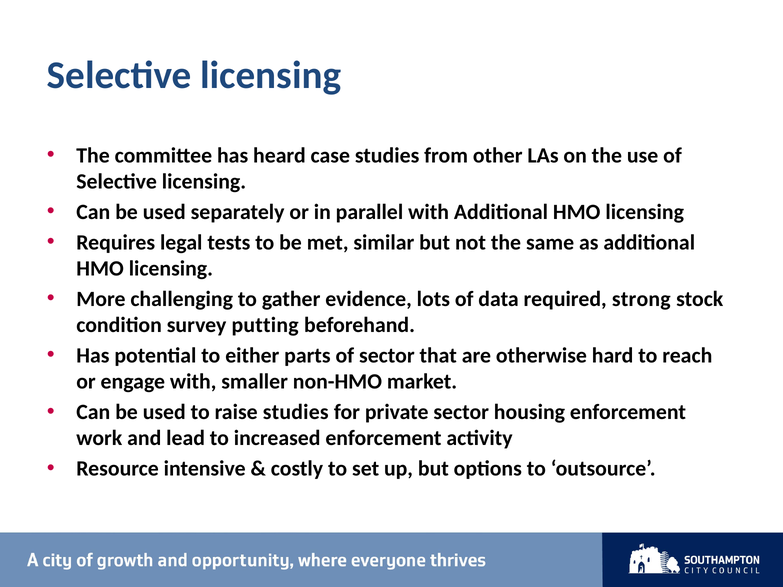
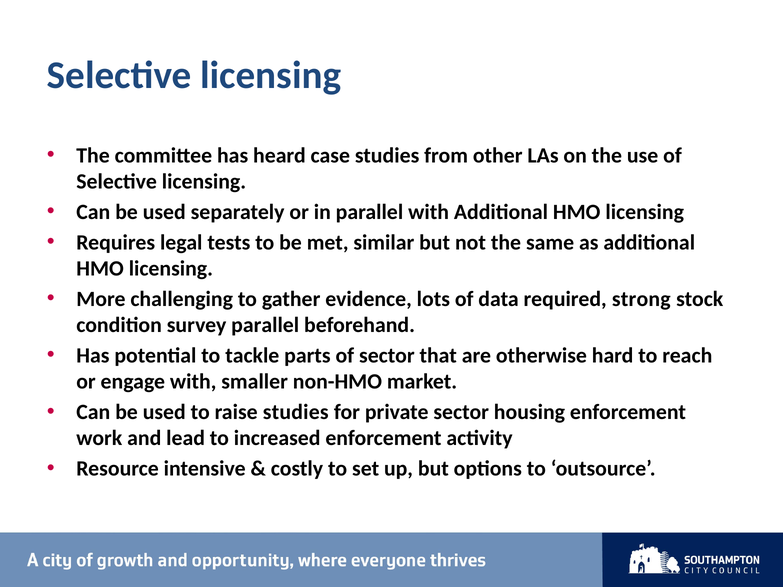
survey putting: putting -> parallel (265, 325)
either: either -> tackle (252, 356)
